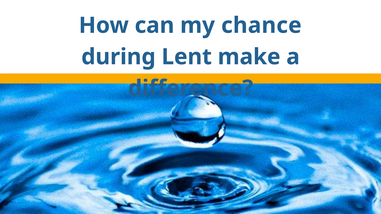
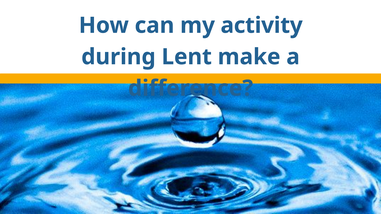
chance: chance -> activity (262, 25)
